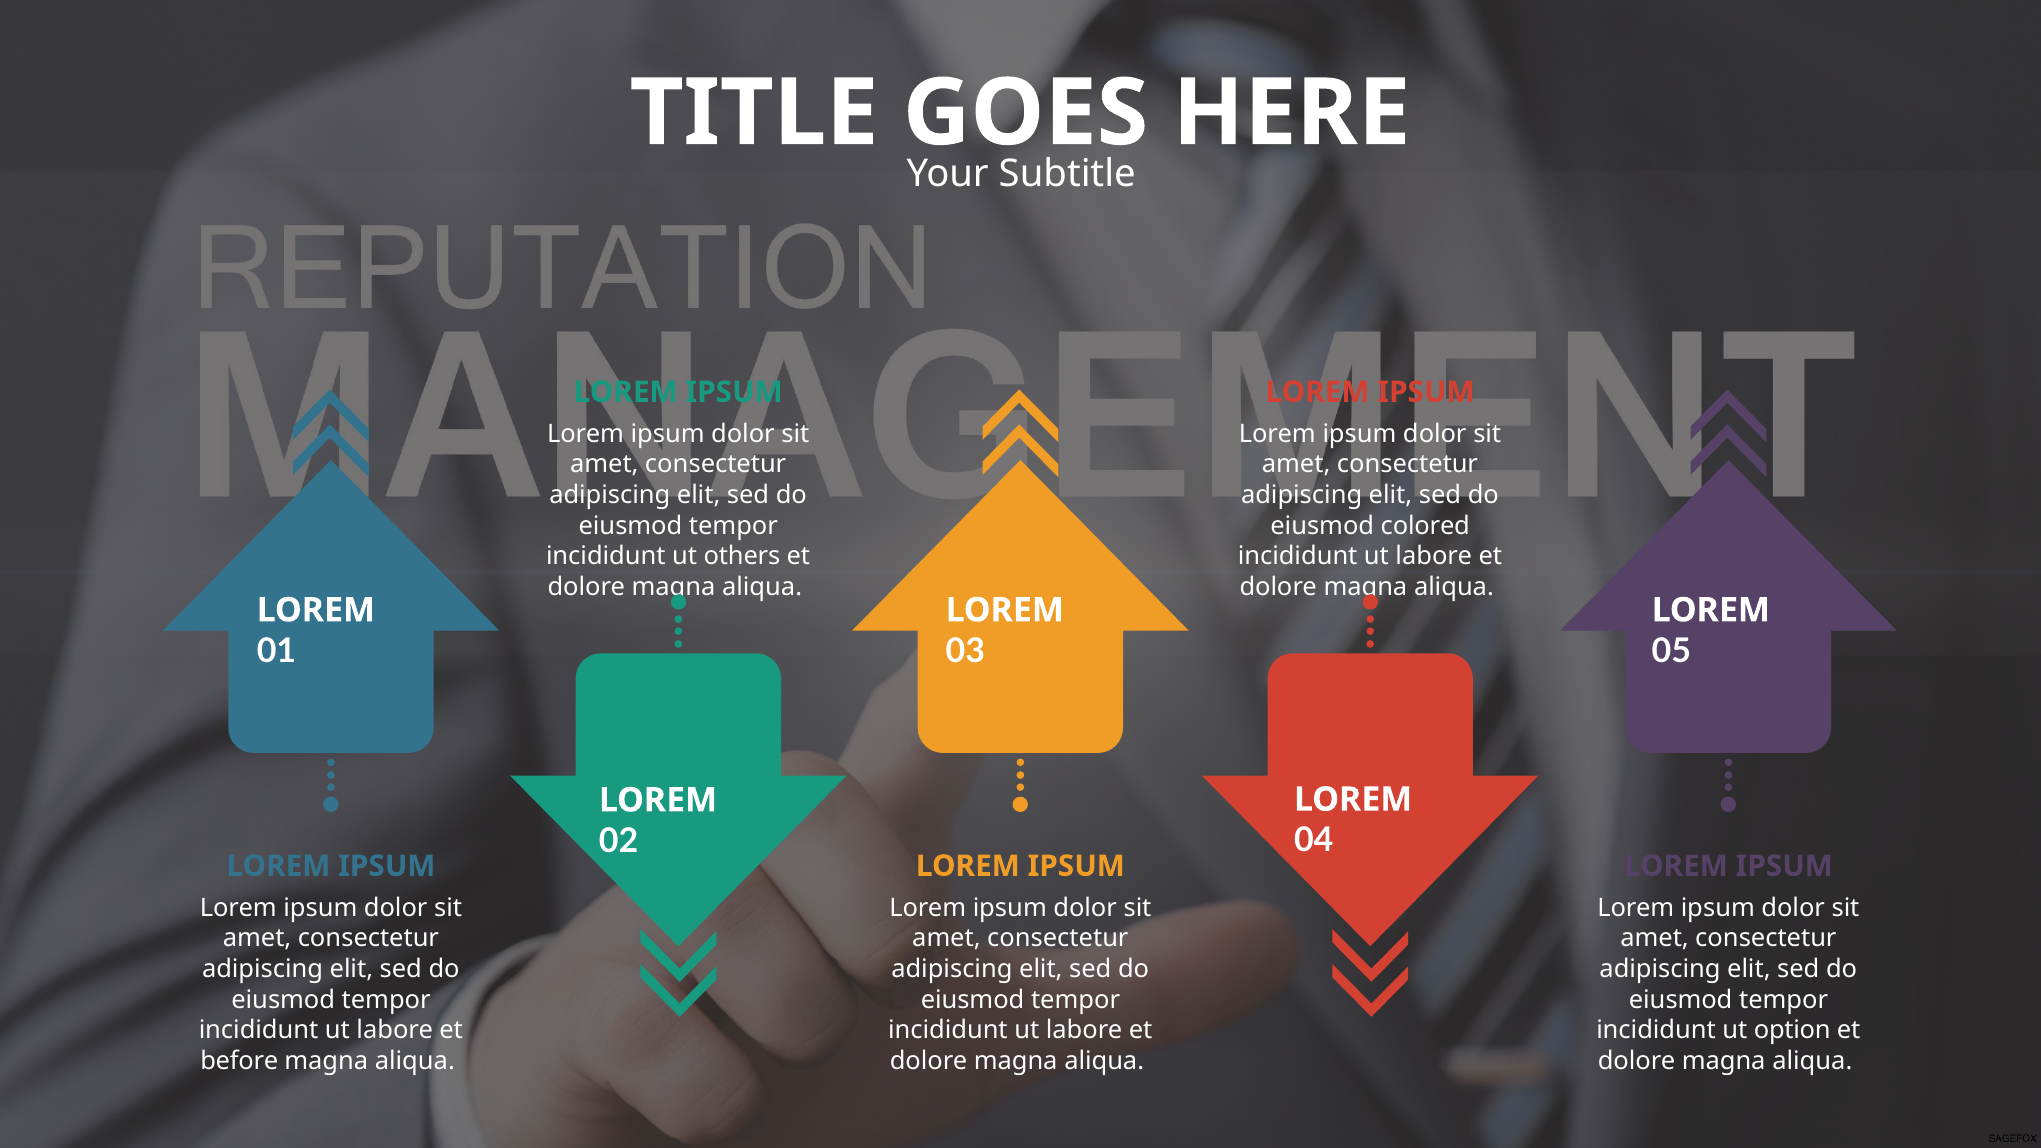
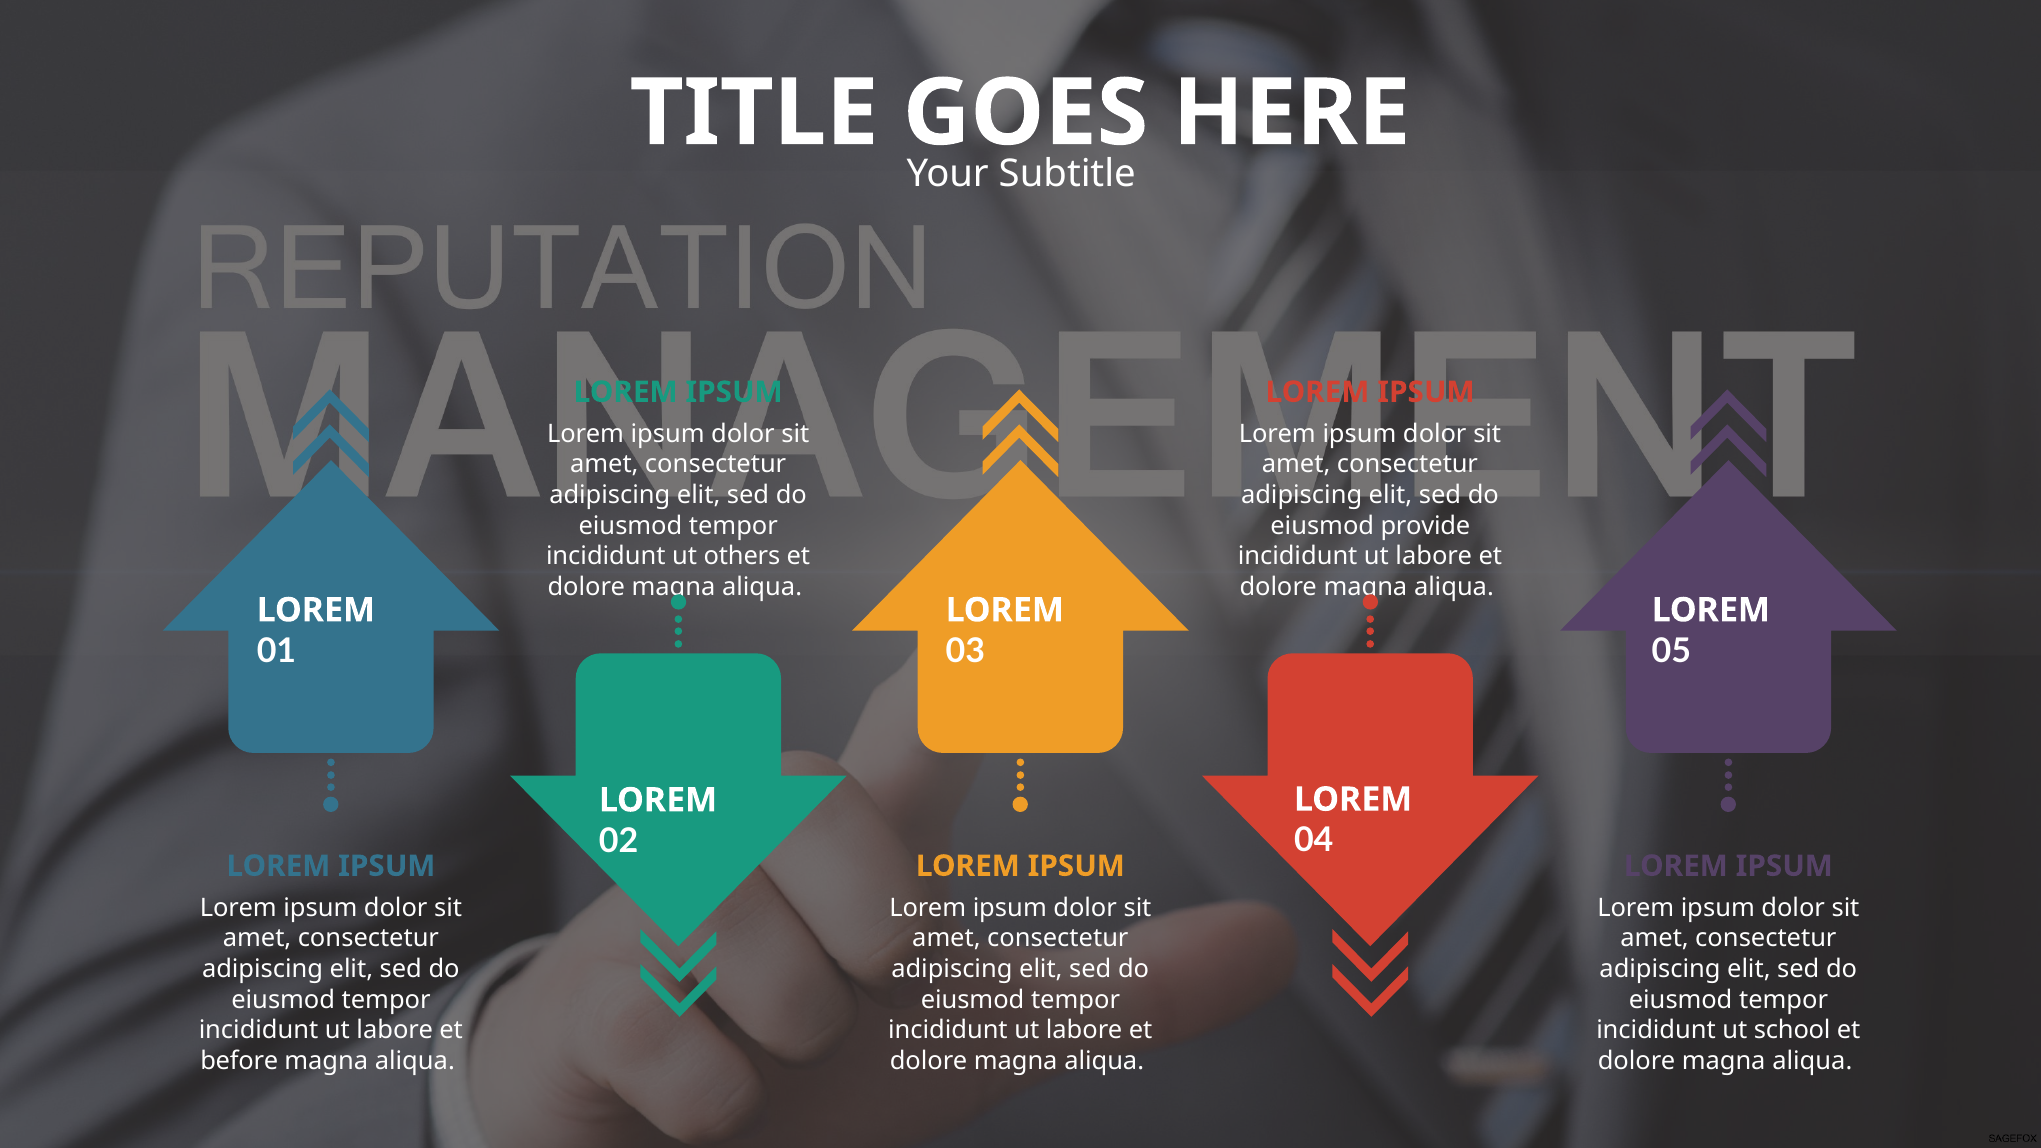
colored: colored -> provide (1425, 526)
option: option -> school (1792, 1030)
